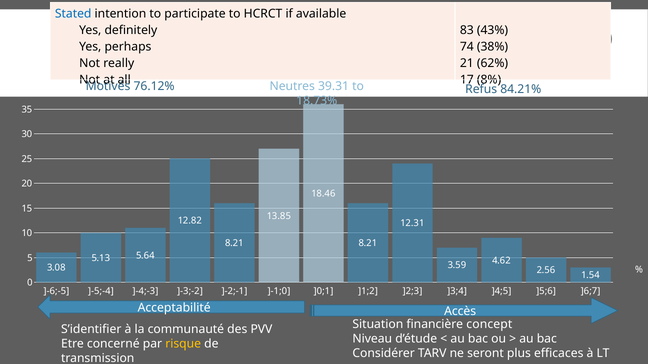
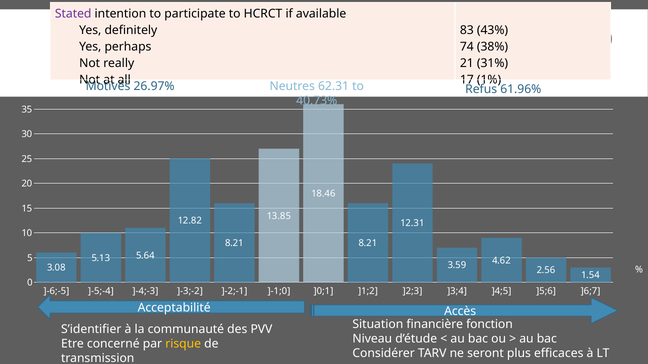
Stated colour: blue -> purple (73, 14)
62%: 62% -> 31% (492, 63)
8%: 8% -> 1% (489, 80)
76.12%: 76.12% -> 26.97% (154, 86)
39.31: 39.31 -> 62.31 (334, 86)
84.21%: 84.21% -> 61.96% (521, 89)
18.73%: 18.73% -> 40.73% (317, 101)
concept: concept -> fonction (489, 325)
